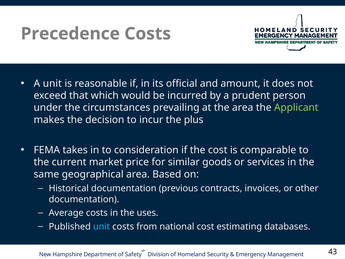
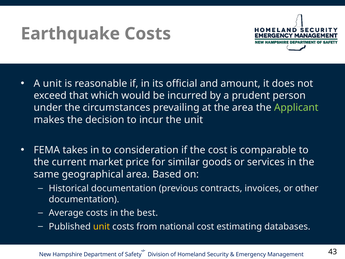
Precedence: Precedence -> Earthquake (70, 34)
the plus: plus -> unit (194, 120)
uses: uses -> best (147, 213)
unit colour: light blue -> yellow (102, 226)
